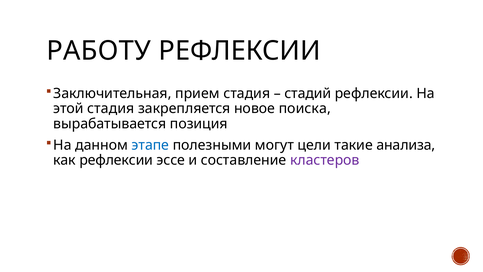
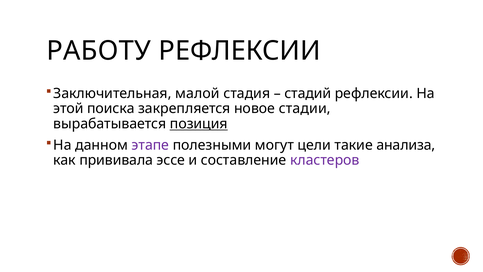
прием: прием -> малой (197, 93)
этой стадия: стадия -> поиска (111, 109)
поиска: поиска -> стадии (305, 109)
позиция underline: none -> present (199, 124)
этапе colour: blue -> purple (150, 145)
как рефлексии: рефлексии -> прививала (116, 160)
